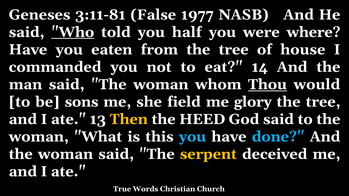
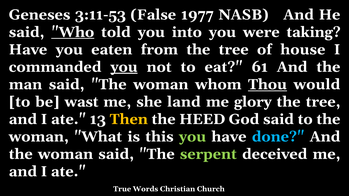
3:11-81: 3:11-81 -> 3:11-53 (100, 15)
half: half -> into (187, 32)
where: where -> taking (314, 32)
you underline: none -> present (124, 67)
14: 14 -> 61 (260, 67)
sons: sons -> wast (82, 102)
field: field -> land (184, 102)
you colour: light blue -> light green (192, 137)
serpent colour: yellow -> light green (208, 154)
